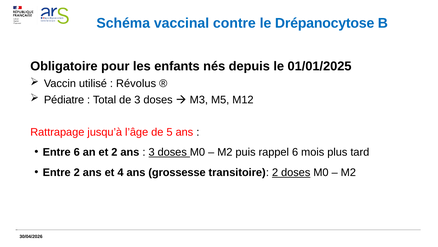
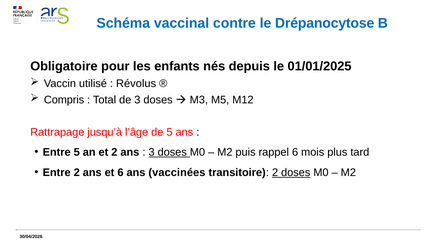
Pédiatre: Pédiatre -> Compris (64, 100)
Entre 6: 6 -> 5 (77, 152)
et 4: 4 -> 6 (120, 172)
grossesse: grossesse -> vaccinées (177, 172)
